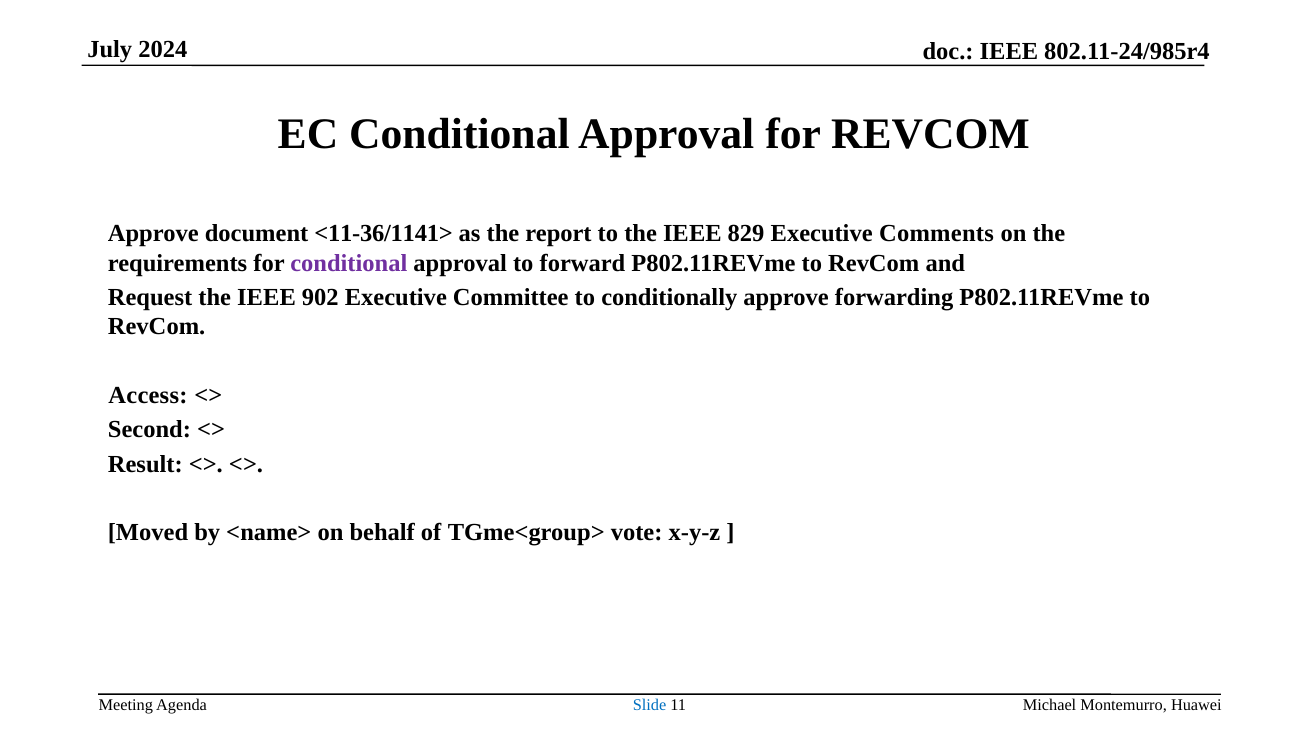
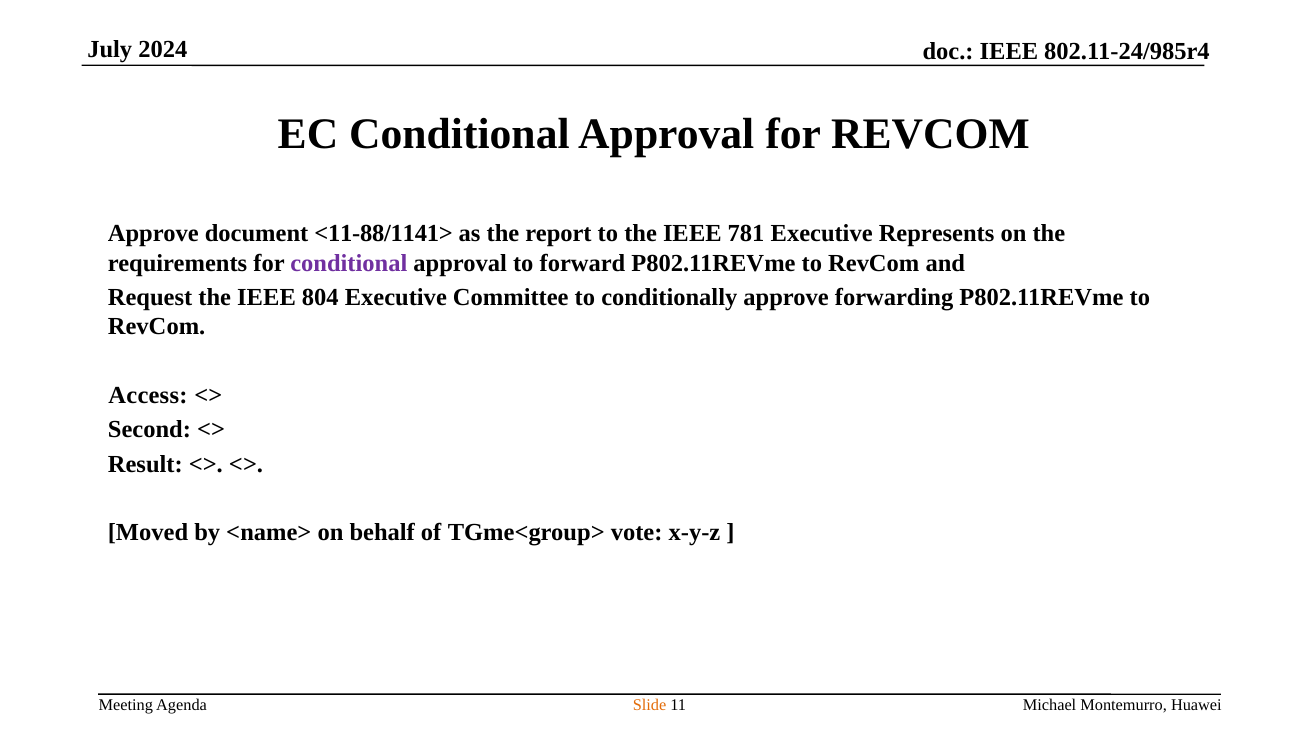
<11-36/1141>: <11-36/1141> -> <11-88/1141> (384, 234)
829: 829 -> 781 (746, 234)
Comments: Comments -> Represents (937, 234)
902: 902 -> 804 (320, 298)
Slide colour: blue -> orange (650, 706)
